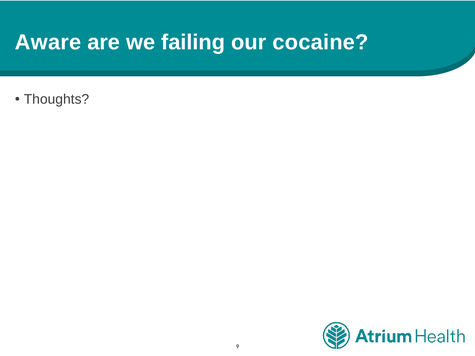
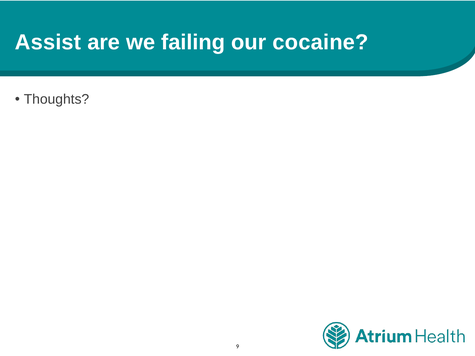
Aware: Aware -> Assist (48, 42)
